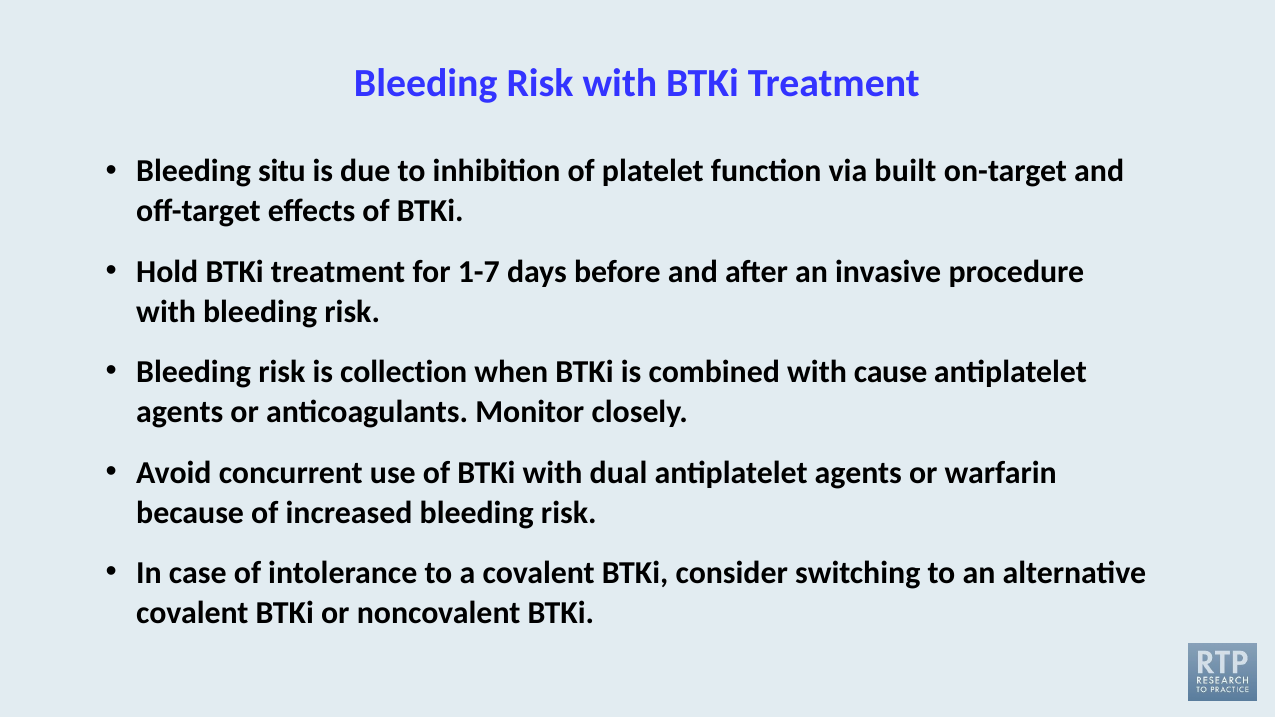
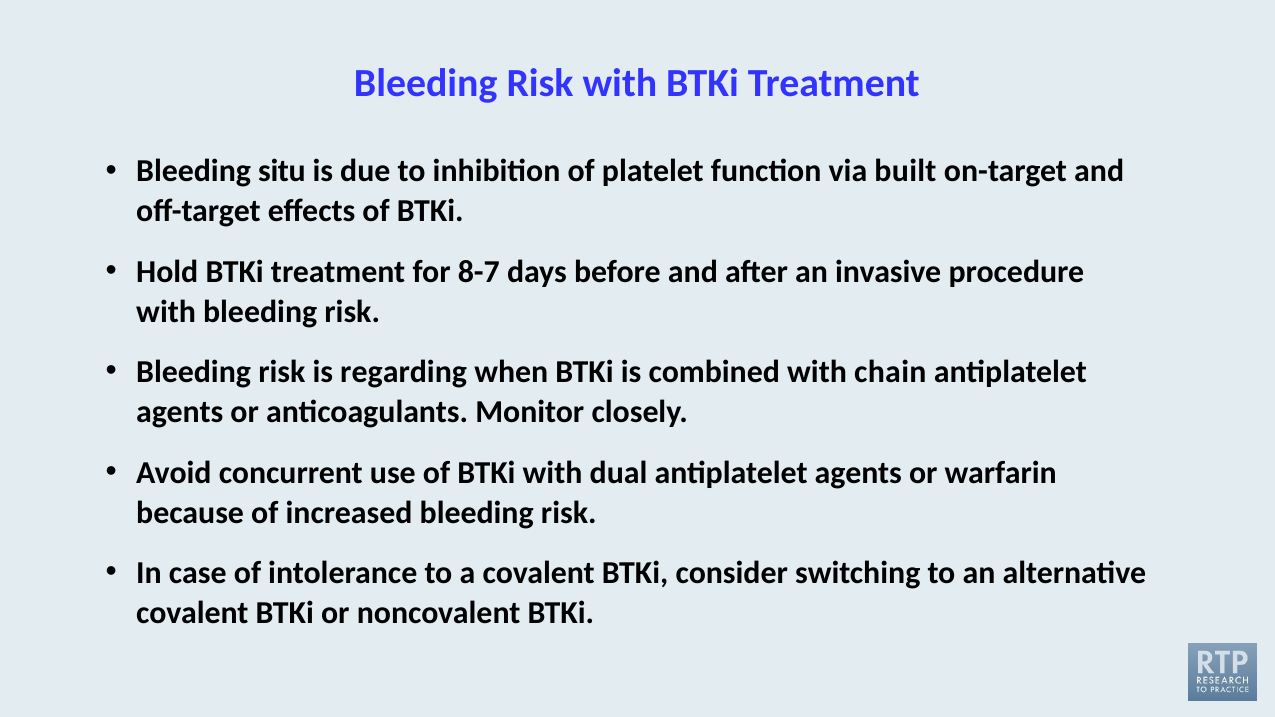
1-7: 1-7 -> 8-7 (479, 272)
collection: collection -> regarding (404, 372)
cause: cause -> chain (890, 372)
